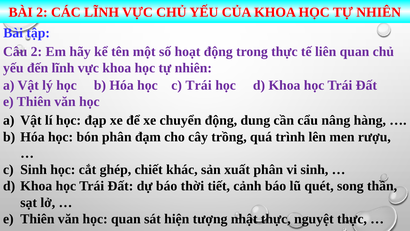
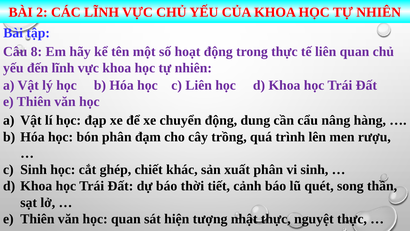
Câu 2: 2 -> 8 (36, 52)
c Trái: Trái -> Liên (199, 85)
